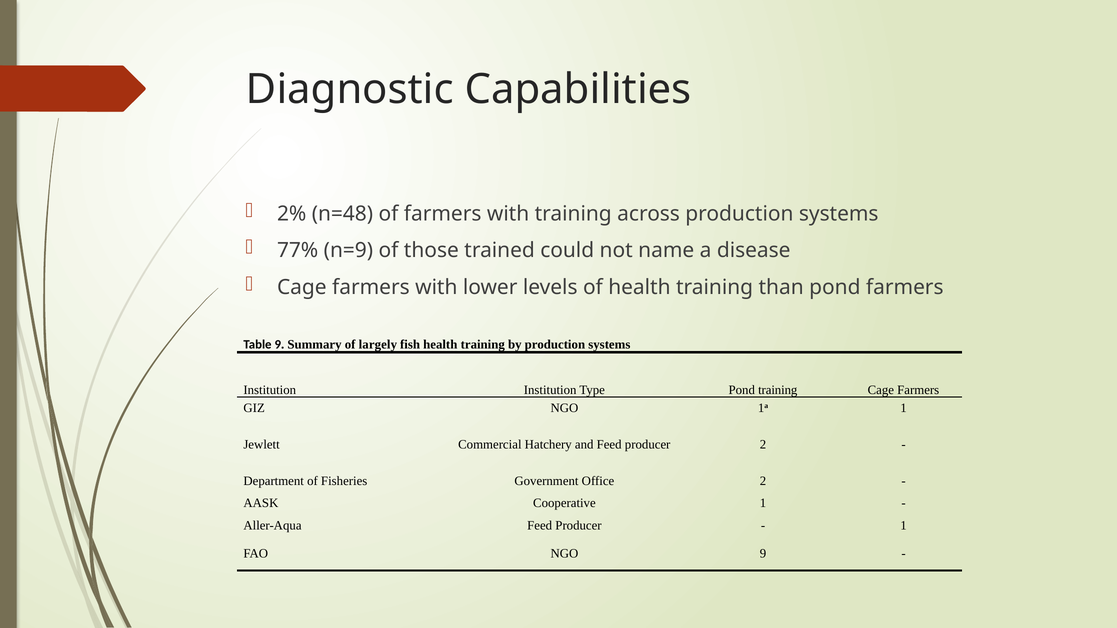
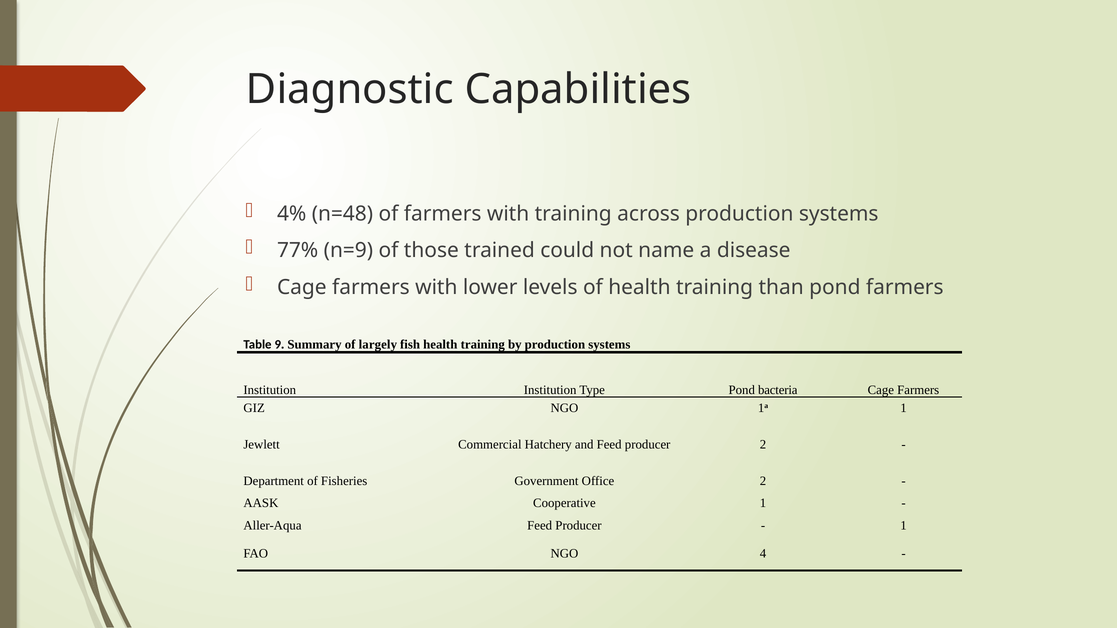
2%: 2% -> 4% (292, 214)
Pond training: training -> bacteria (778, 390)
NGO 9: 9 -> 4 (763, 554)
